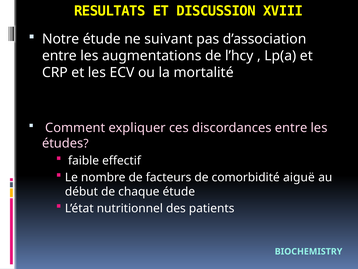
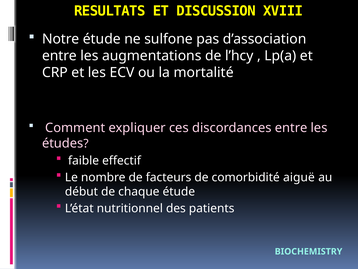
suivant: suivant -> sulfone (169, 39)
